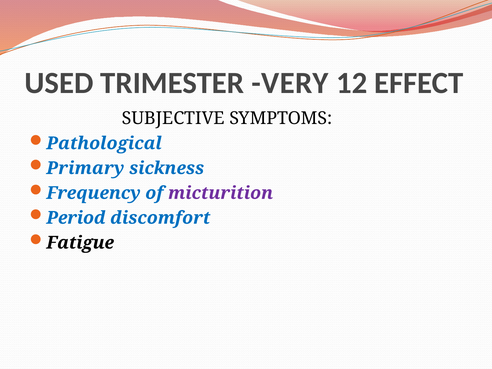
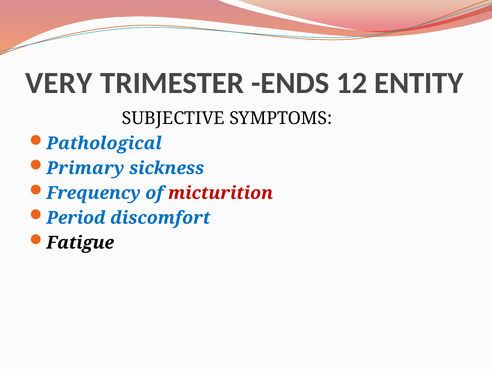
USED: USED -> VERY (59, 83)
VERY: VERY -> ENDS (290, 83)
EFFECT: EFFECT -> ENTITY (419, 83)
micturition colour: purple -> red (221, 193)
